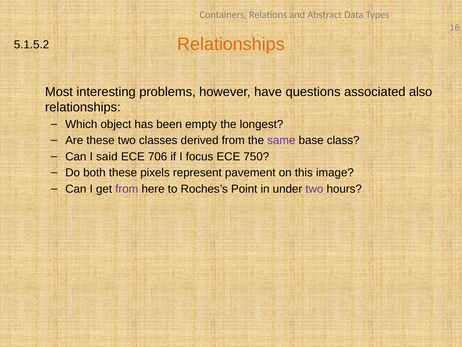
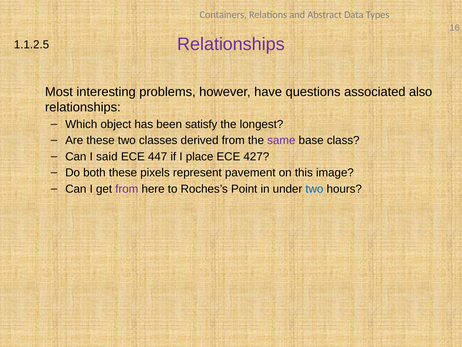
Relationships colour: orange -> purple (231, 44)
5.1.5.2: 5.1.5.2 -> 1.1.2.5 (32, 44)
empty: empty -> satisfy (201, 124)
706: 706 -> 447 (158, 156)
focus: focus -> place (200, 156)
750: 750 -> 427 (256, 156)
two colour: purple -> blue (314, 189)
